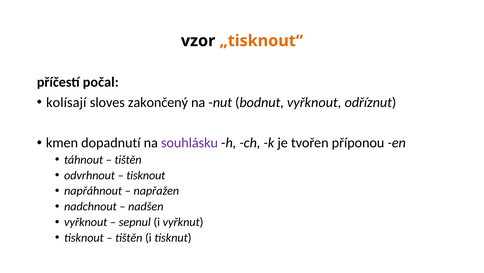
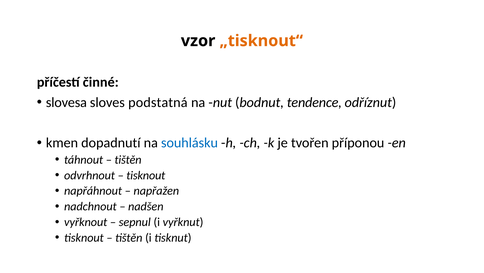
počal: počal -> činné (101, 82)
kolísají: kolísají -> slovesa (66, 102)
zakončený: zakončený -> podstatná (158, 102)
bodnut vyřknout: vyřknout -> tendence (314, 102)
souhlásku colour: purple -> blue (189, 143)
